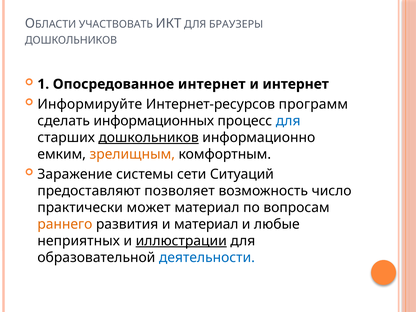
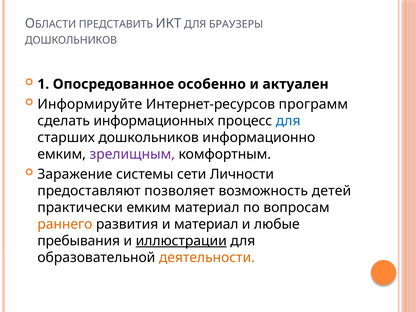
УЧАСТВОВАТЬ: УЧАСТВОВАТЬ -> ПРЕДСТАВИТЬ (116, 24)
Опосредованное интернет: интернет -> особенно (212, 84)
и интернет: интернет -> актуален (296, 84)
дошкольников underline: present -> none (149, 138)
зрелищным colour: orange -> purple (132, 154)
Ситуаций: Ситуаций -> Личности (242, 174)
число: число -> детей (331, 191)
практически может: может -> емким (149, 208)
неприятных: неприятных -> пребывания (79, 241)
деятельности colour: blue -> orange (207, 257)
